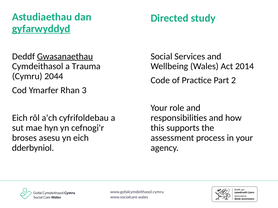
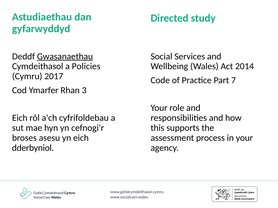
gyfarwyddyd underline: present -> none (41, 29)
Trauma: Trauma -> Policies (86, 66)
2044: 2044 -> 2017 (54, 76)
2: 2 -> 7 (234, 80)
